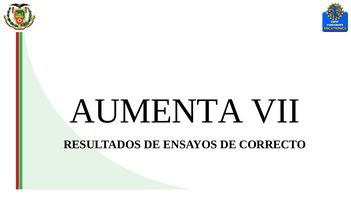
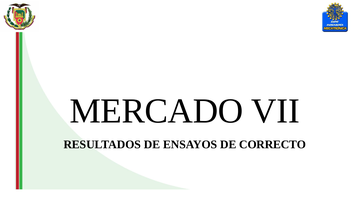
AUMENTA: AUMENTA -> MERCADO (156, 111)
